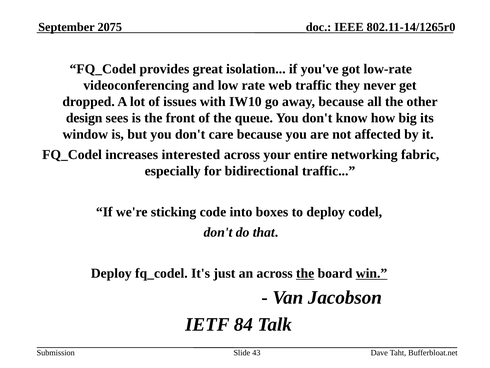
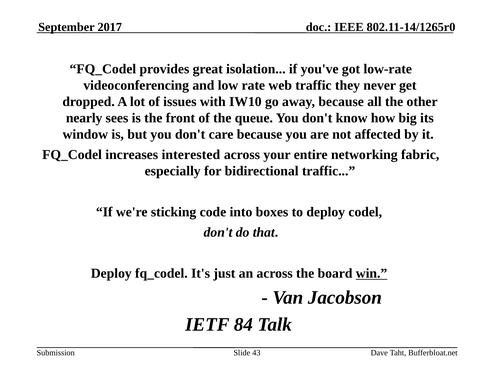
2075: 2075 -> 2017 (110, 27)
design: design -> nearly (84, 118)
the underline: present -> none (305, 273)
